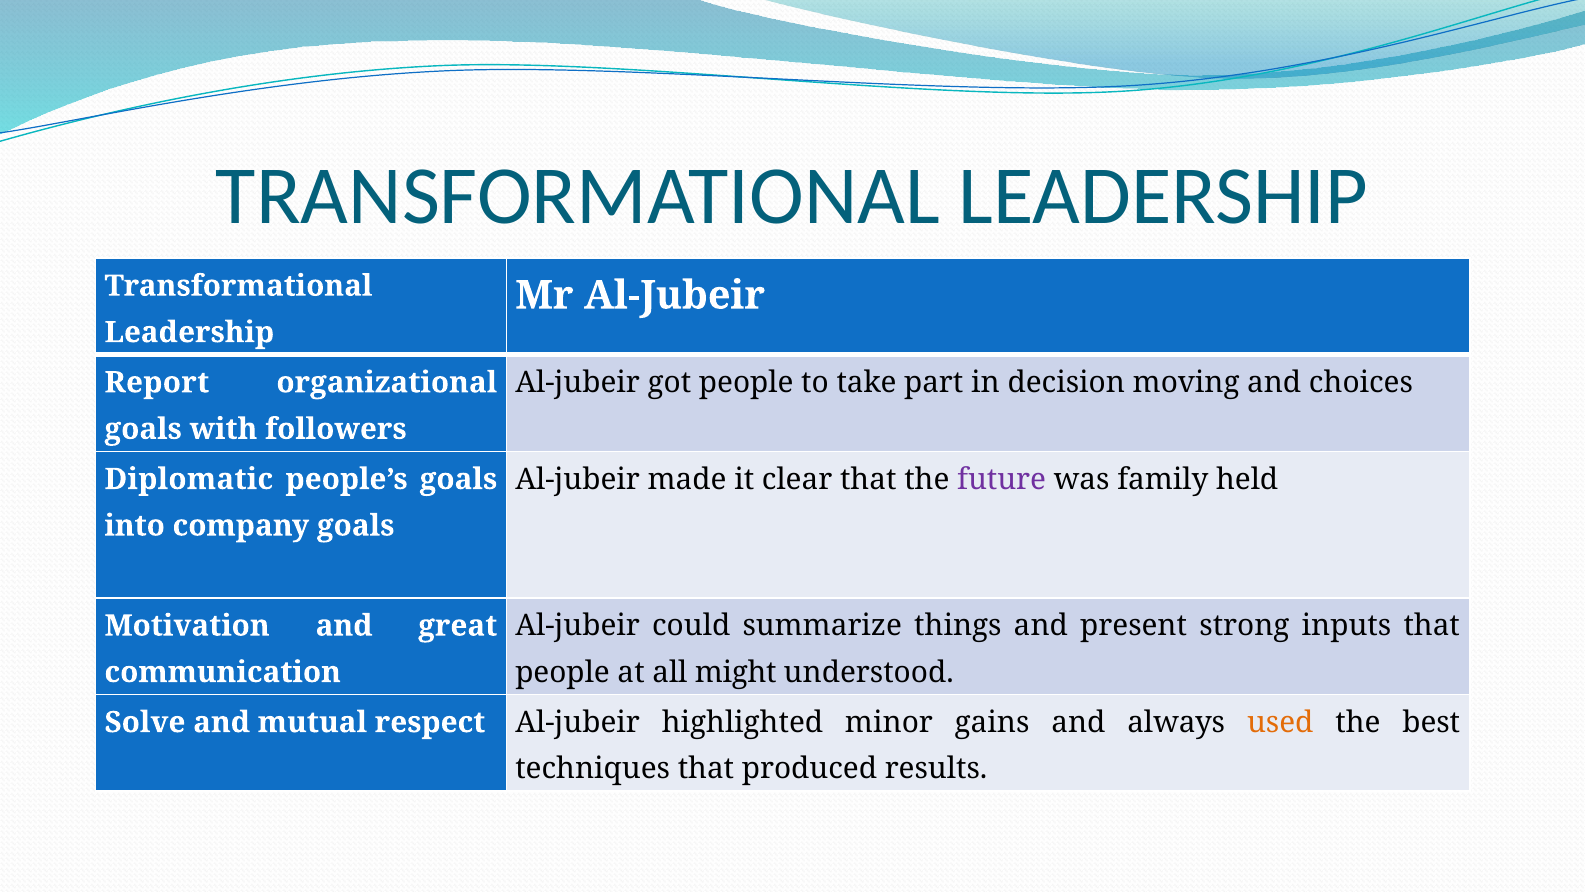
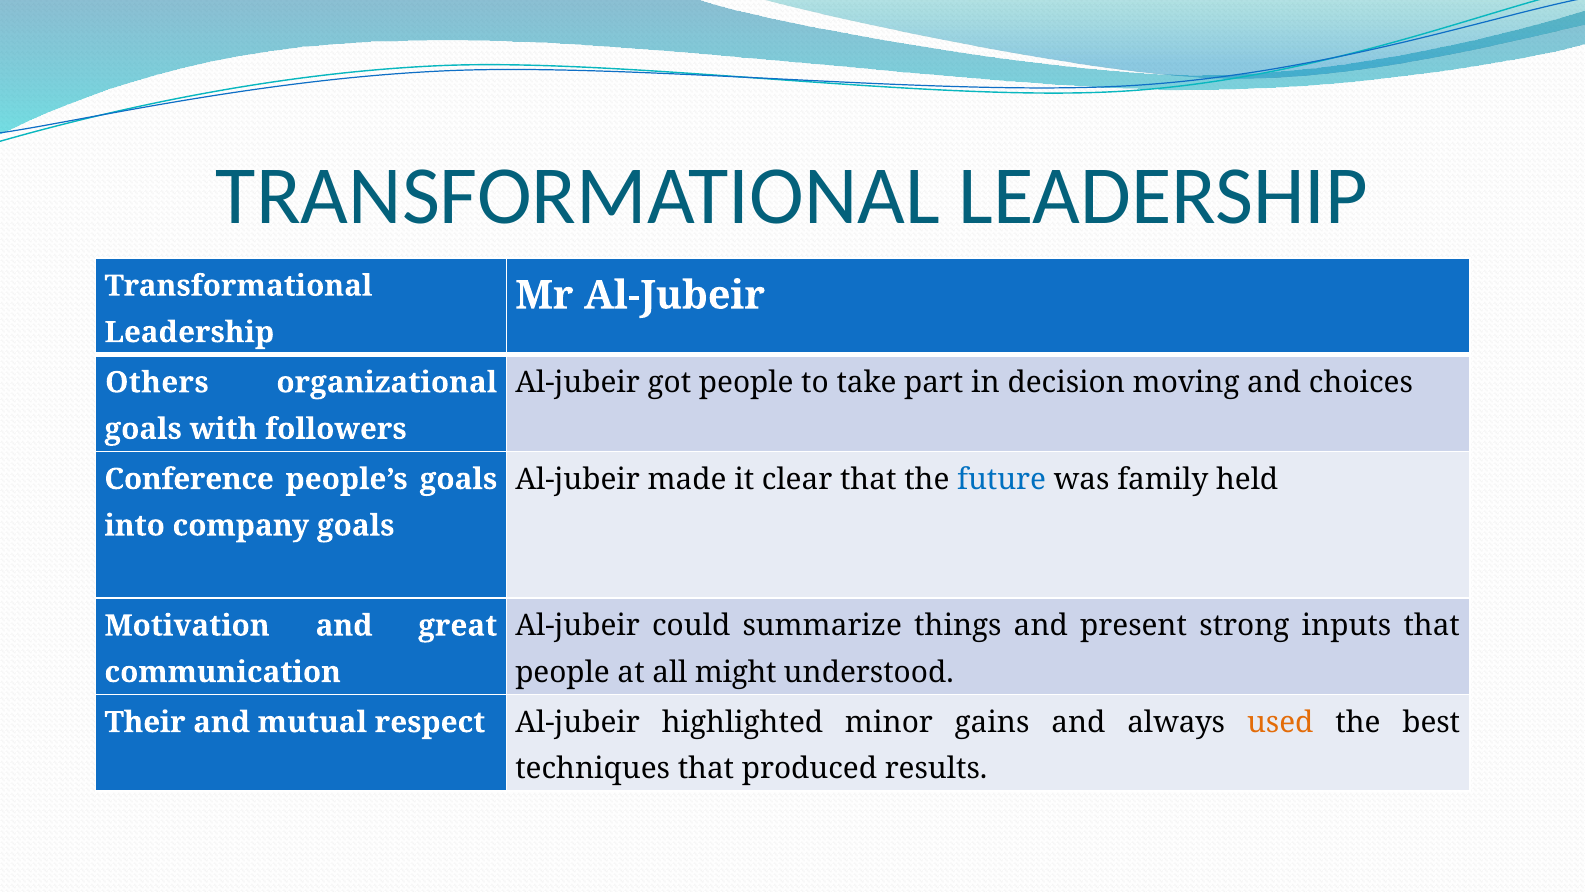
Report: Report -> Others (157, 382)
Diplomatic: Diplomatic -> Conference (189, 479)
future colour: purple -> blue (1002, 479)
Solve: Solve -> Their (145, 722)
